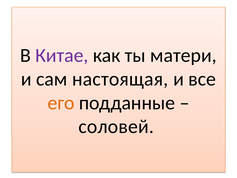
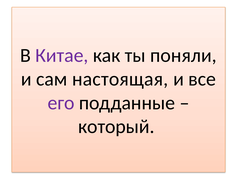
матери: матери -> поняли (183, 55)
его colour: orange -> purple (61, 103)
соловей: соловей -> который (116, 126)
